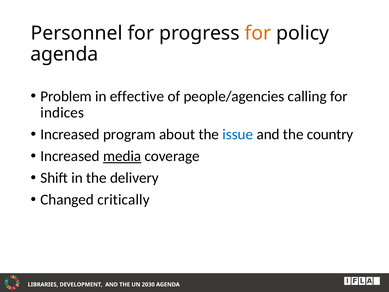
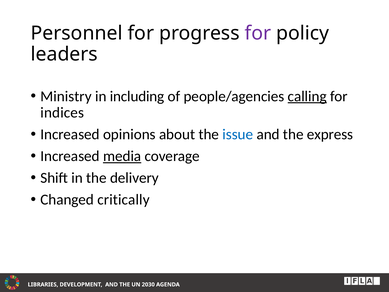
for colour: orange -> purple (258, 33)
agenda: agenda -> leaders (64, 54)
Problem: Problem -> Ministry (66, 96)
effective: effective -> including (137, 96)
calling underline: none -> present (307, 96)
program: program -> opinions (129, 134)
country: country -> express (330, 134)
